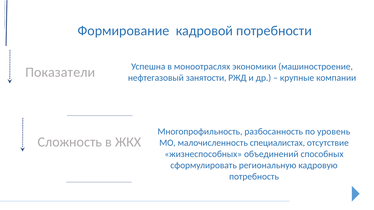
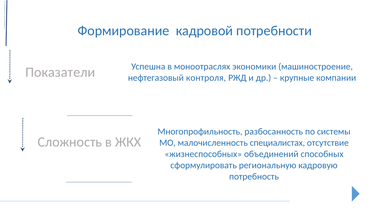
занятости: занятости -> контроля (206, 78)
уровень: уровень -> системы (334, 132)
